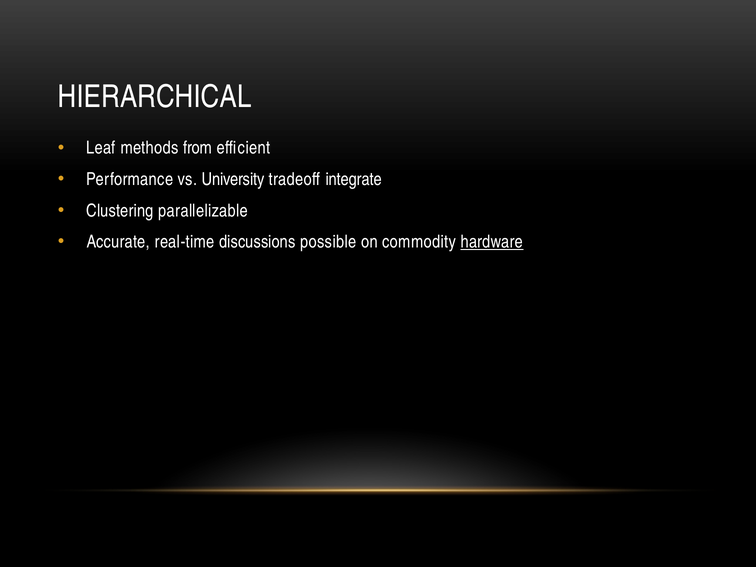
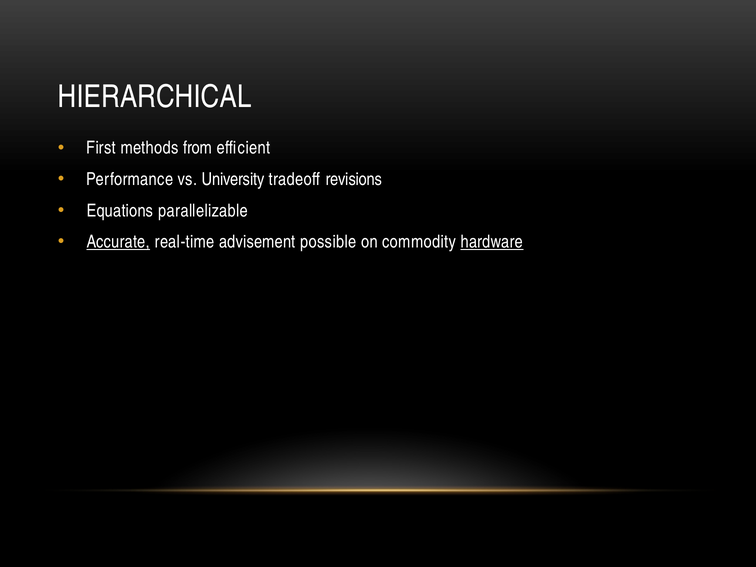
Leaf: Leaf -> First (101, 148)
integrate: integrate -> revisions (354, 179)
Clustering: Clustering -> Equations (120, 211)
Accurate underline: none -> present (118, 242)
discussions: discussions -> advisement (257, 242)
